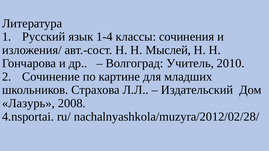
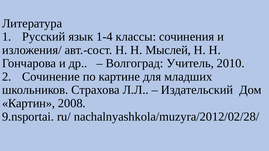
Лазурь: Лазурь -> Картин (28, 103)
4.nsportai: 4.nsportai -> 9.nsportai (28, 117)
